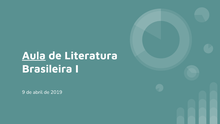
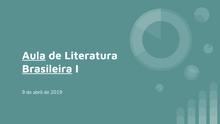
Brasileira underline: none -> present (47, 69)
